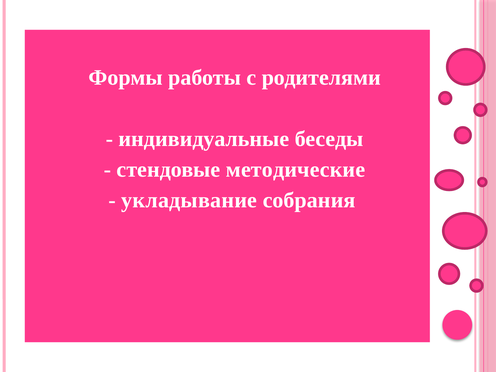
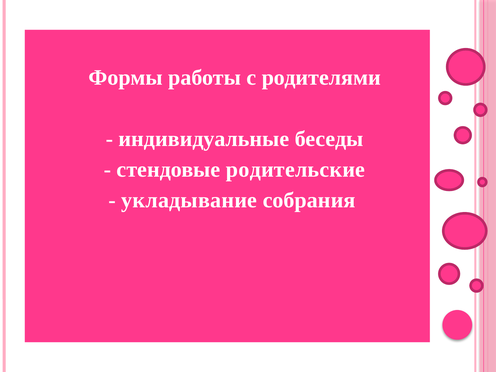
методические: методические -> родительские (296, 169)
